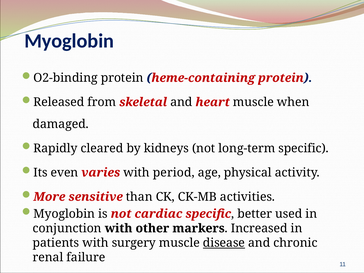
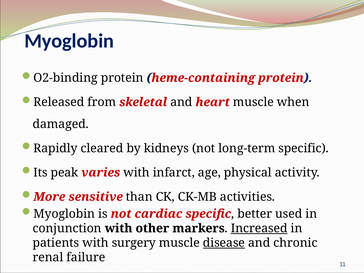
even: even -> peak (64, 173)
period: period -> infarct (174, 173)
Increased underline: none -> present (259, 228)
